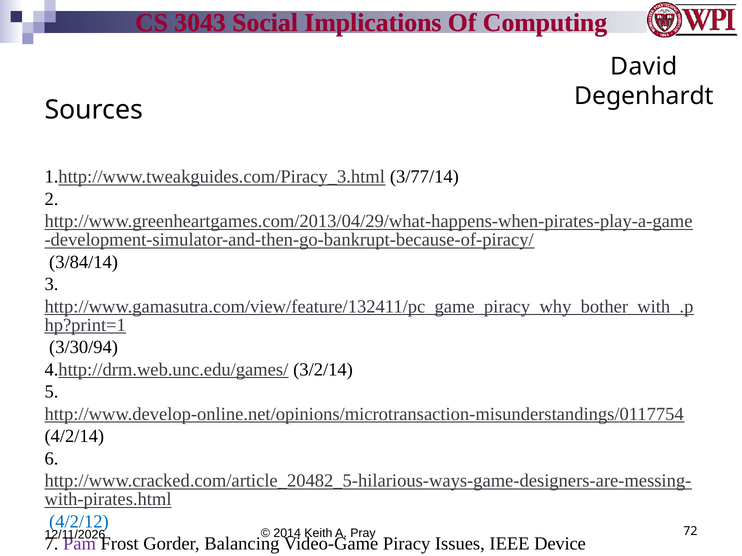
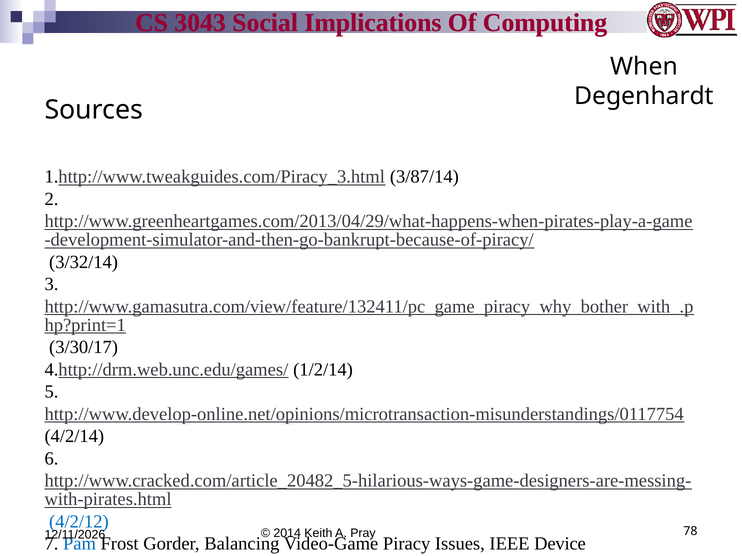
David: David -> When (644, 67)
3/77/14: 3/77/14 -> 3/87/14 (424, 177)
3/84/14: 3/84/14 -> 3/32/14 (84, 262)
3/30/94: 3/30/94 -> 3/30/17 (84, 348)
3/2/14: 3/2/14 -> 1/2/14 (323, 370)
72: 72 -> 78 (690, 532)
Pam colour: purple -> blue (80, 544)
